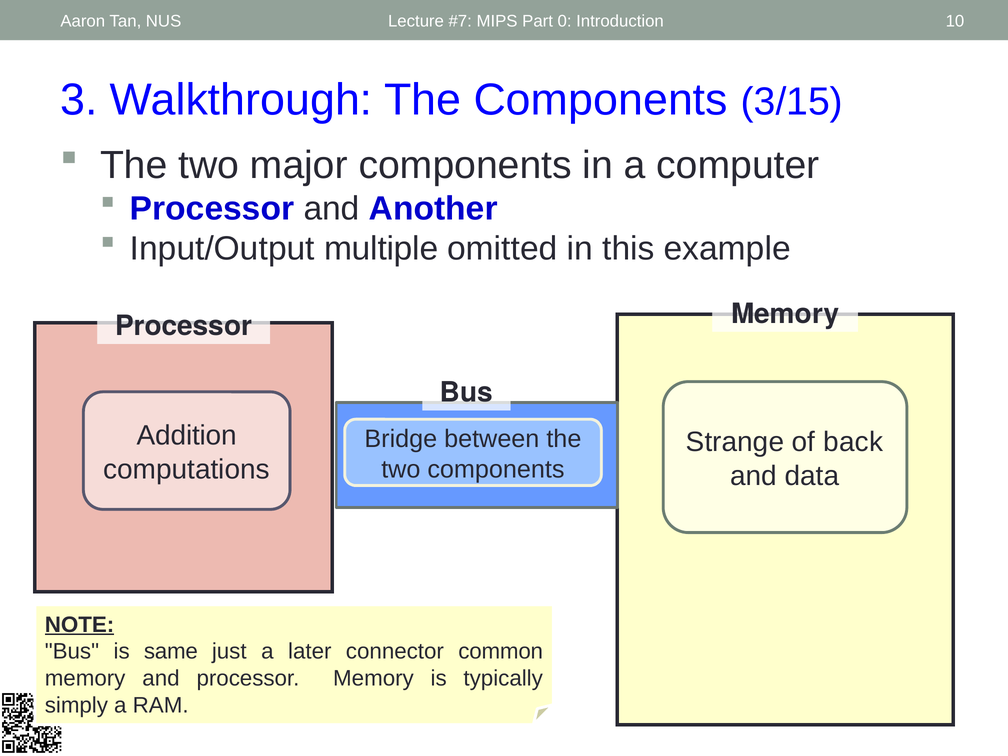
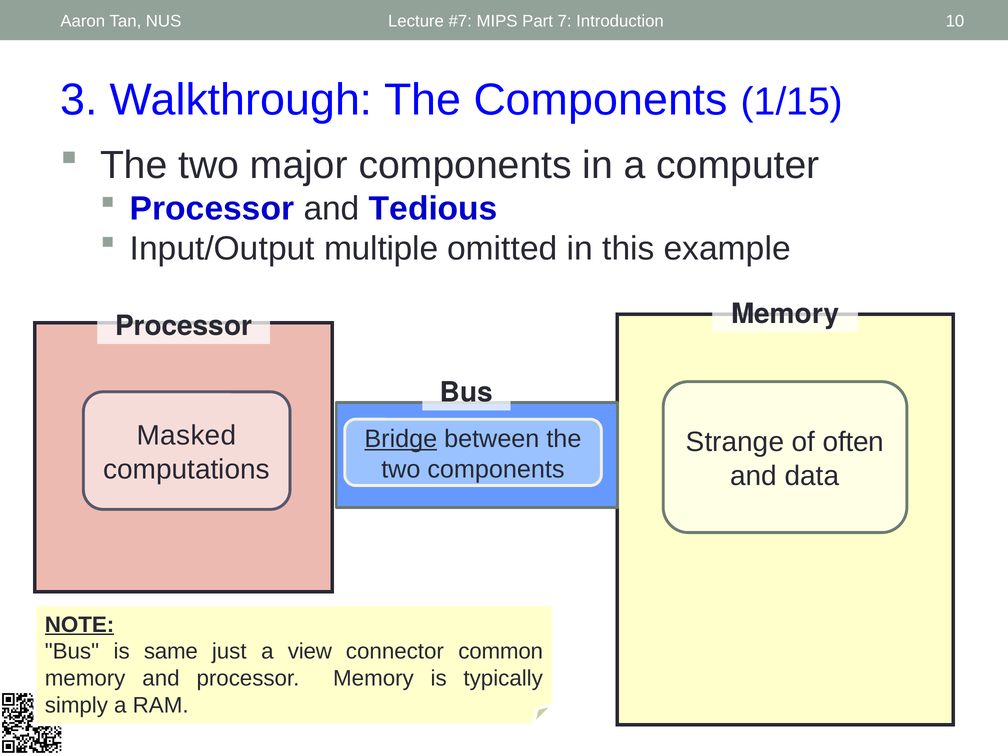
0: 0 -> 7 (565, 21)
3/15: 3/15 -> 1/15 (792, 102)
Another: Another -> Tedious (433, 208)
Addition: Addition -> Masked (187, 436)
Bridge underline: none -> present (401, 439)
back: back -> often (853, 442)
later: later -> view (310, 652)
